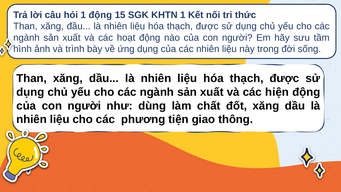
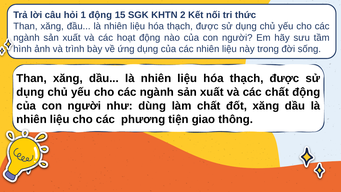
KHTN 1: 1 -> 2 (183, 15)
các hiện: hiện -> chất (277, 92)
